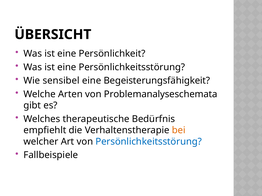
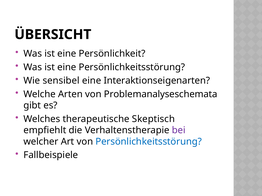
Begeisterungsfähigkeit: Begeisterungsfähigkeit -> Interaktionseigenarten (157, 81)
Bedürfnis: Bedürfnis -> Skeptisch (153, 119)
bei colour: orange -> purple (179, 131)
